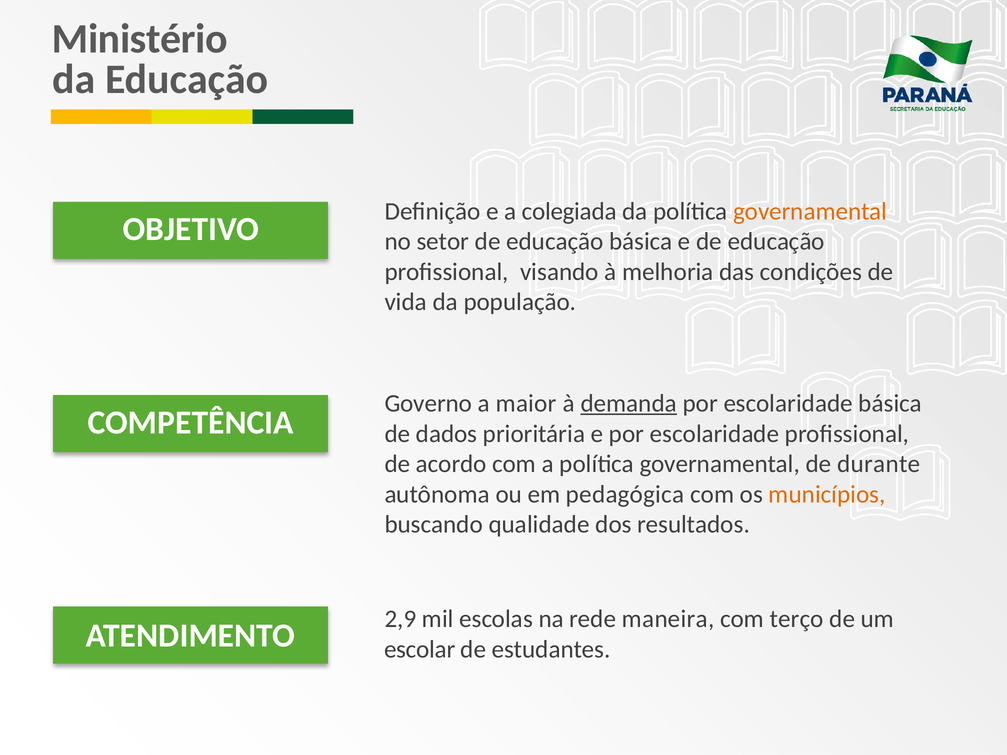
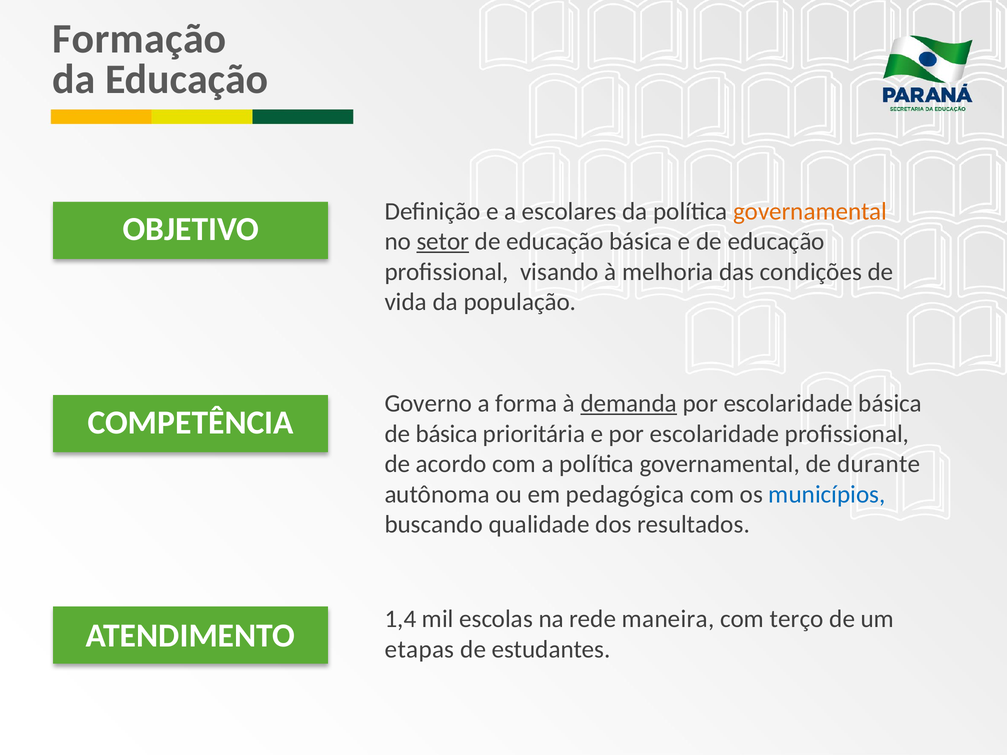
Ministério: Ministério -> Formação (139, 39)
colegiada: colegiada -> escolares (569, 211)
setor underline: none -> present (443, 242)
maior: maior -> forma (526, 404)
de dados: dados -> básica (447, 434)
municípios colour: orange -> blue (827, 494)
2,9: 2,9 -> 1,4 (400, 619)
escolar: escolar -> etapas (419, 649)
